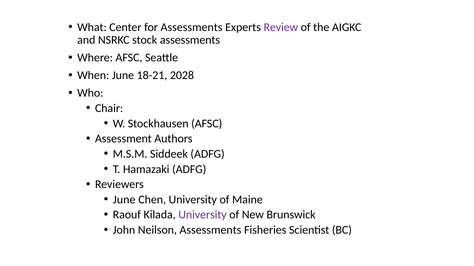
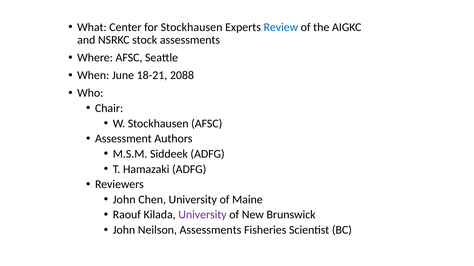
for Assessments: Assessments -> Stockhausen (192, 27)
Review colour: purple -> blue (281, 27)
2028: 2028 -> 2088 (182, 75)
June: June -> John (124, 200)
